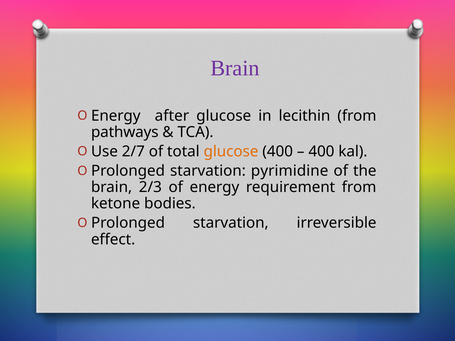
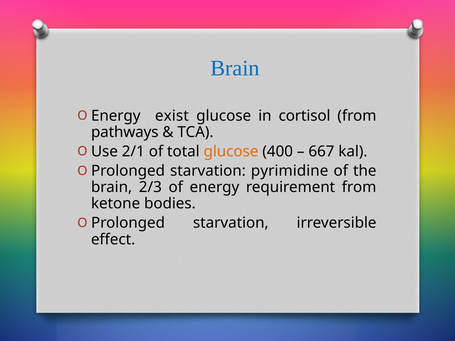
Brain colour: purple -> blue (235, 68)
after: after -> exist (172, 116)
lecithin: lecithin -> cortisol (305, 116)
2/7: 2/7 -> 2/1 (133, 152)
400: 400 -> 667 (321, 152)
